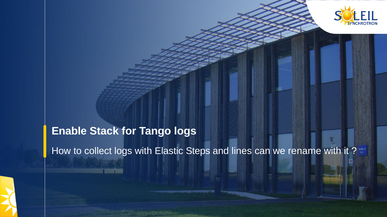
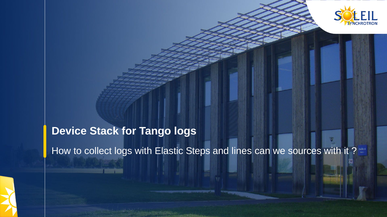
Enable: Enable -> Device (69, 131)
rename: rename -> sources (305, 152)
